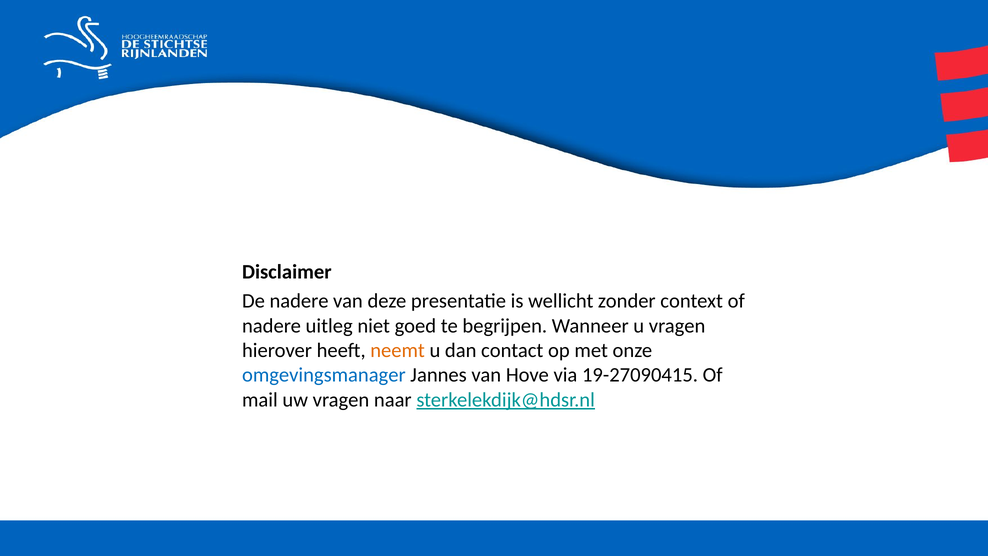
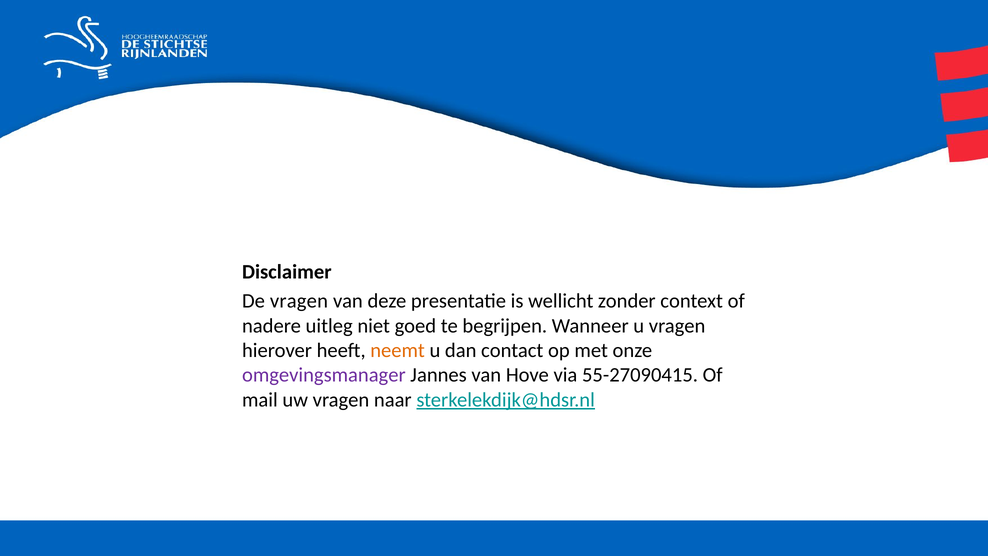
De nadere: nadere -> vragen (299, 301)
omgevingsmanager colour: blue -> purple (324, 375)
19-27090415: 19-27090415 -> 55-27090415 (640, 375)
